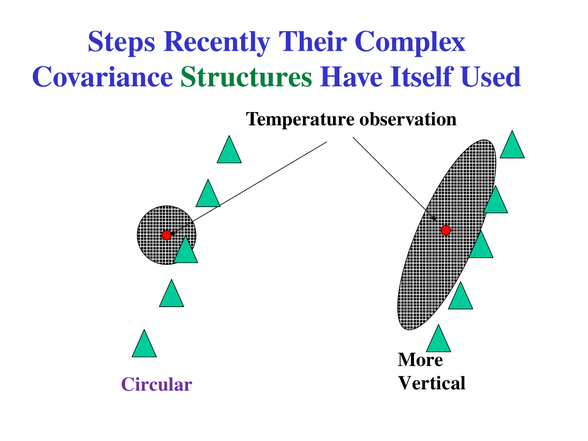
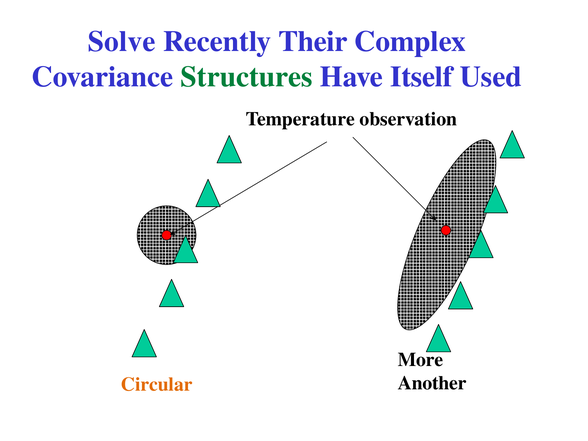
Steps: Steps -> Solve (122, 42)
Vertical: Vertical -> Another (432, 383)
Circular colour: purple -> orange (157, 385)
